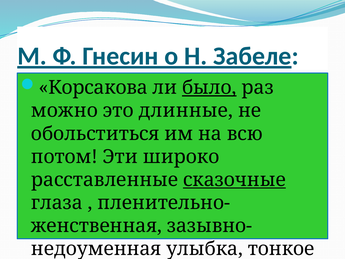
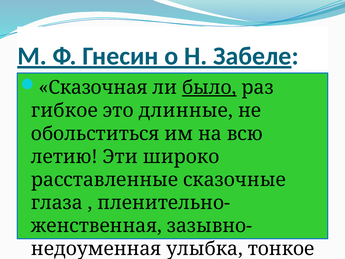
Корсакова: Корсакова -> Сказочная (93, 88)
можно: можно -> гибкое (64, 111)
потом: потом -> летию (64, 157)
сказочные underline: present -> none (234, 180)
